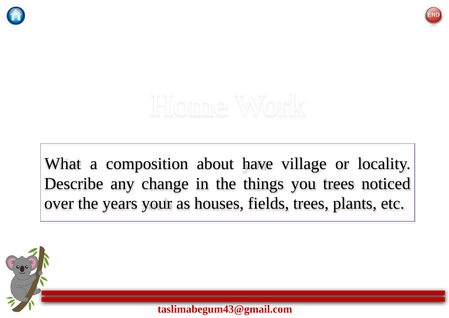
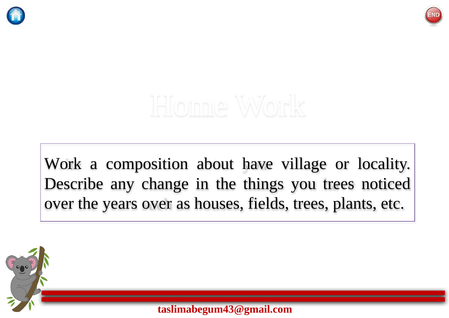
What: What -> Work (63, 164)
years your: your -> over (157, 204)
